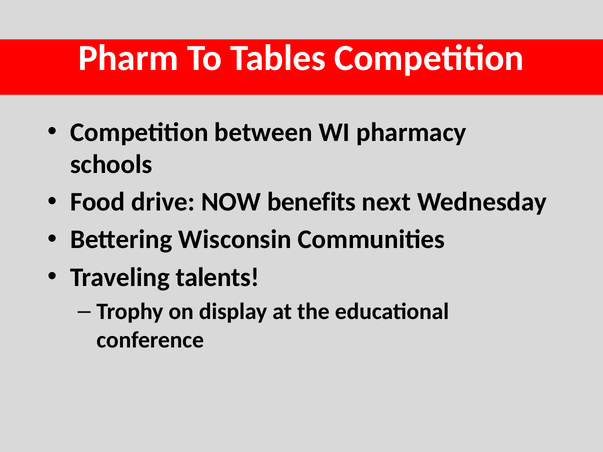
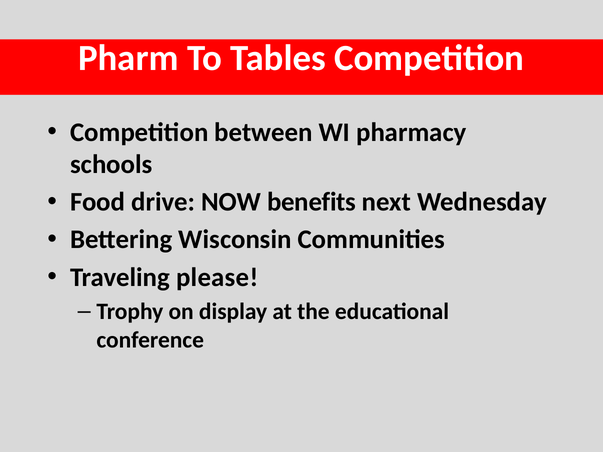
talents: talents -> please (217, 277)
